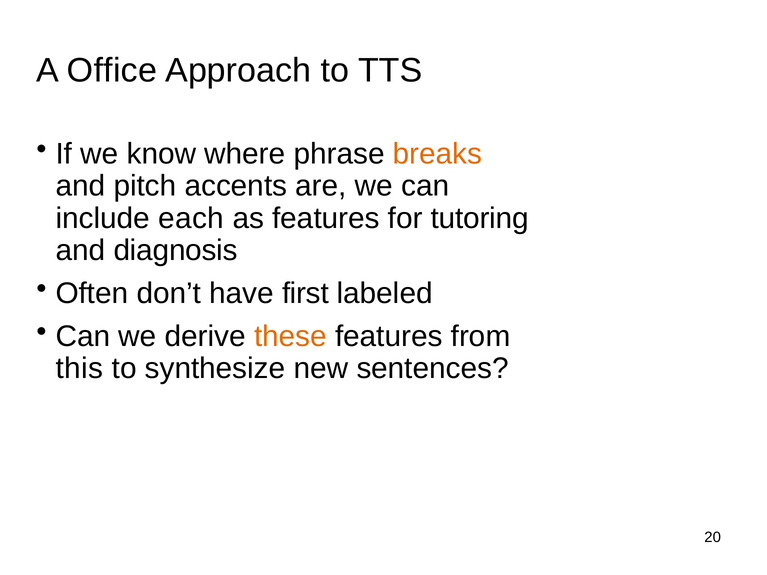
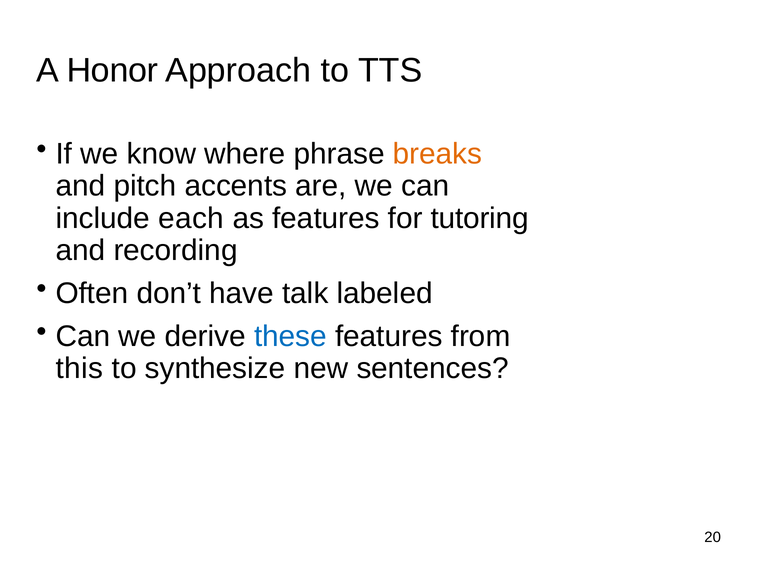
Office: Office -> Honor (112, 71)
diagnosis: diagnosis -> recording (176, 251)
first: first -> talk (305, 294)
these colour: orange -> blue (291, 336)
